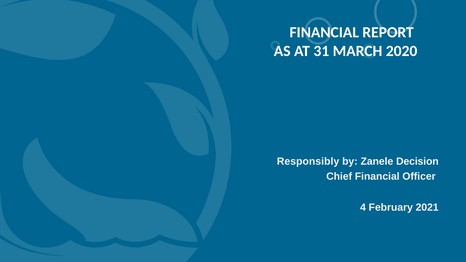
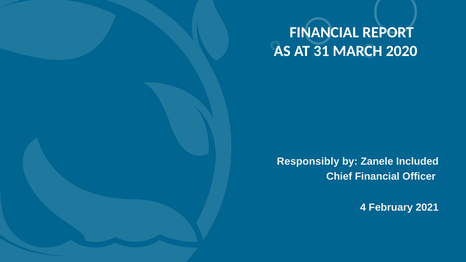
Decision: Decision -> Included (417, 162)
